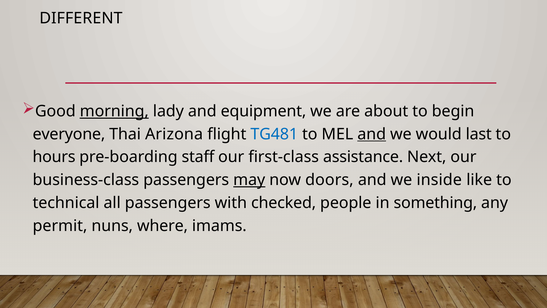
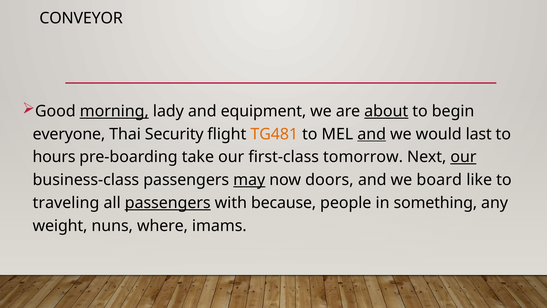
DIFFERENT: DIFFERENT -> CONVEYOR (81, 18)
about underline: none -> present (386, 111)
Arizona: Arizona -> Security (174, 134)
TG481 colour: blue -> orange (274, 134)
staff: staff -> take (198, 157)
assistance: assistance -> tomorrow (363, 157)
our underline: none -> present (463, 157)
inside: inside -> board (439, 180)
technical: technical -> traveling (66, 203)
passengers underline: none -> present (168, 203)
checked: checked -> because (284, 203)
permit: permit -> weight (60, 226)
